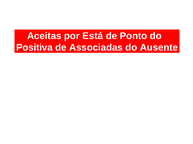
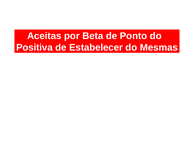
Está: Está -> Beta (93, 36)
Associadas: Associadas -> Estabelecer (96, 48)
Ausente: Ausente -> Mesmas (159, 48)
